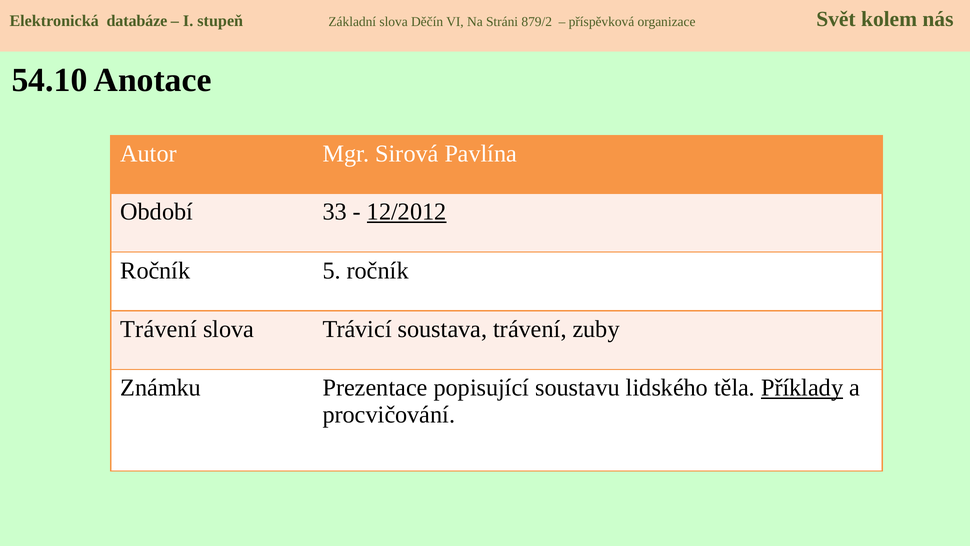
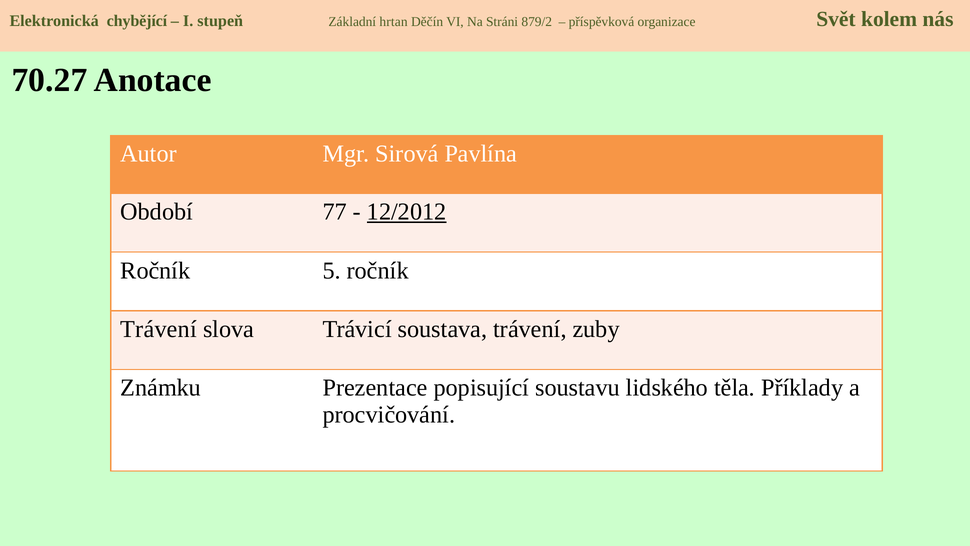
databáze: databáze -> chybějící (137, 21)
Základní slova: slova -> hrtan (394, 22)
54.10: 54.10 -> 70.27 (50, 80)
33: 33 -> 77 (335, 212)
Příklady underline: present -> none (802, 388)
